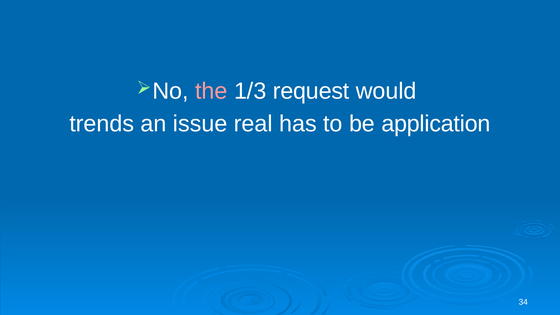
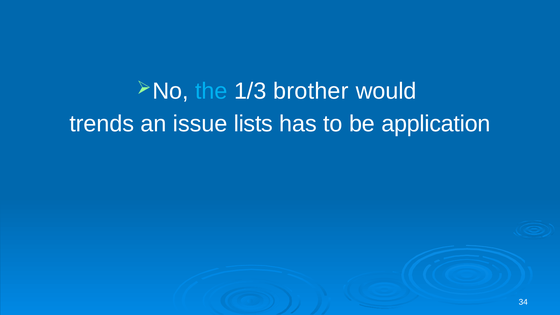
the colour: pink -> light blue (211, 91)
request: request -> brother (311, 91)
real: real -> lists (253, 124)
